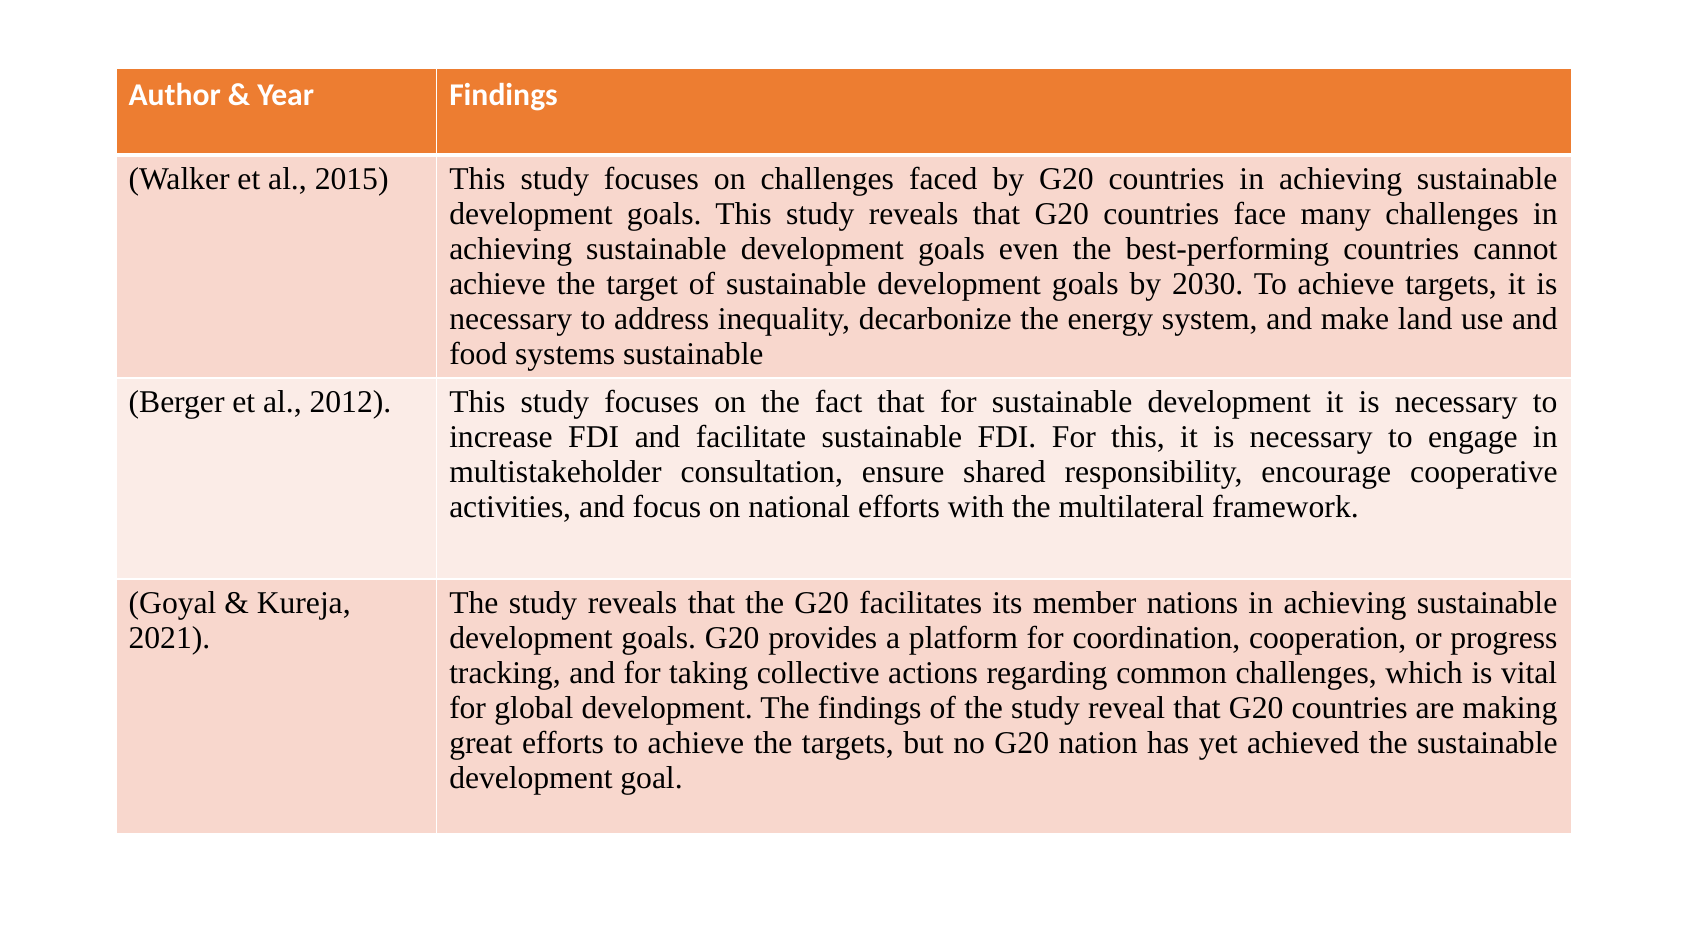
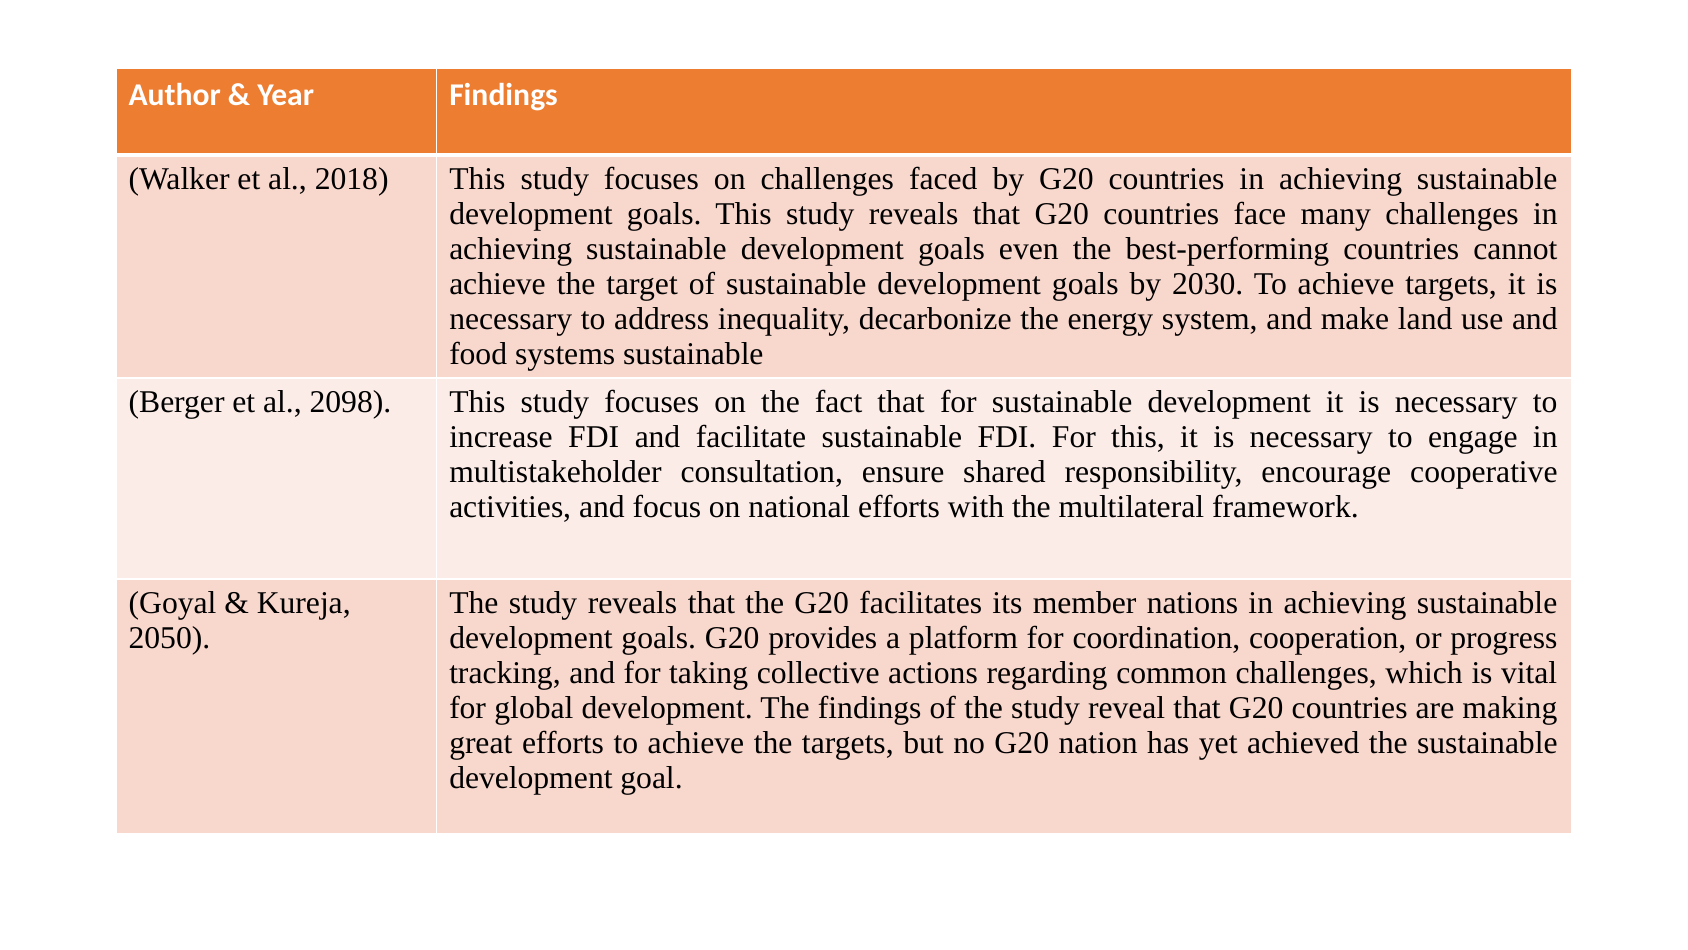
2015: 2015 -> 2018 (352, 179)
2012: 2012 -> 2098 (350, 402)
2021: 2021 -> 2050 (169, 638)
